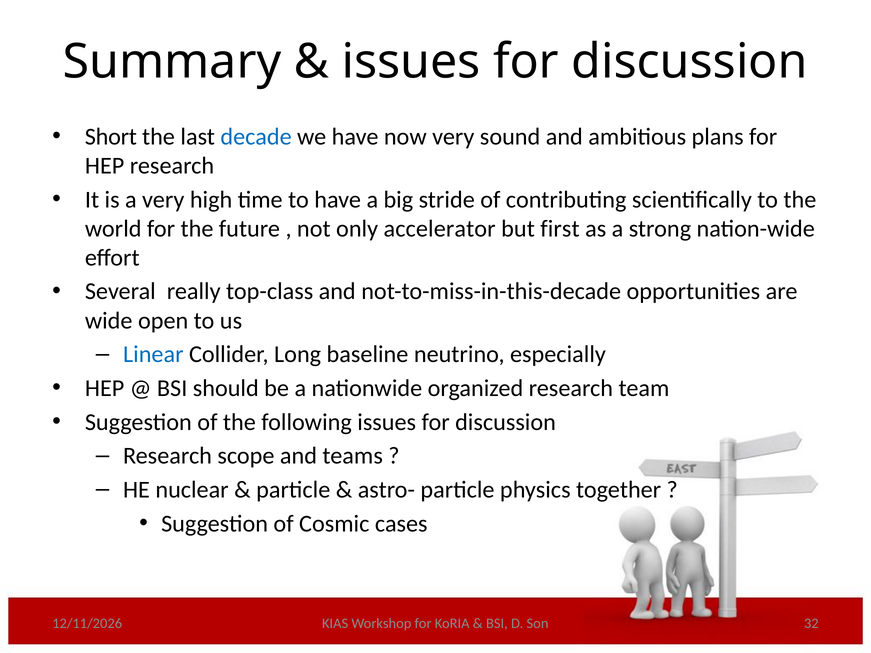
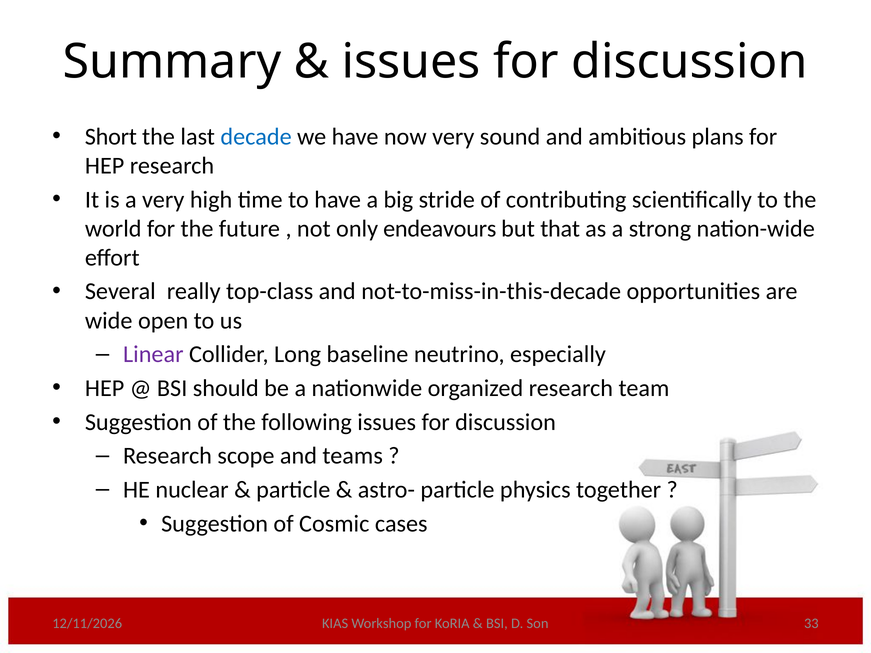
accelerator: accelerator -> endeavours (440, 229)
first: first -> that (560, 229)
Linear colour: blue -> purple (153, 355)
32: 32 -> 33 (811, 624)
